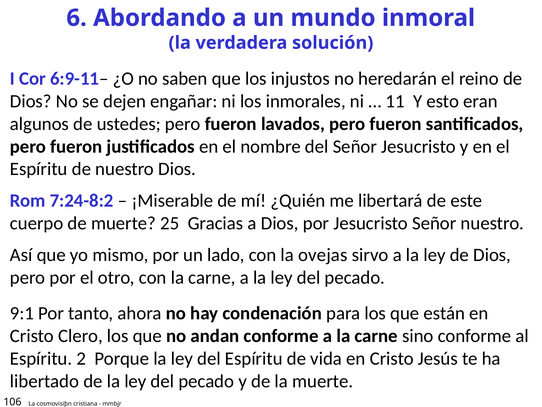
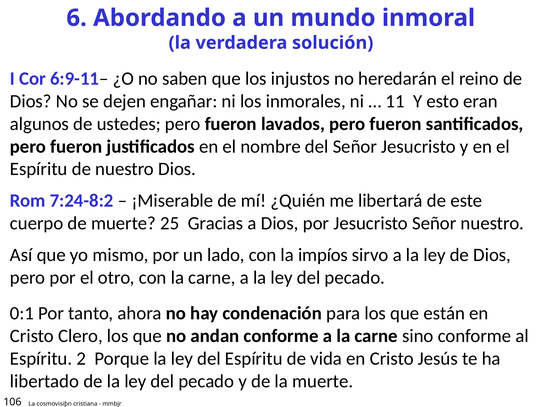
ovejas: ovejas -> impíos (323, 255)
9:1: 9:1 -> 0:1 (22, 313)
